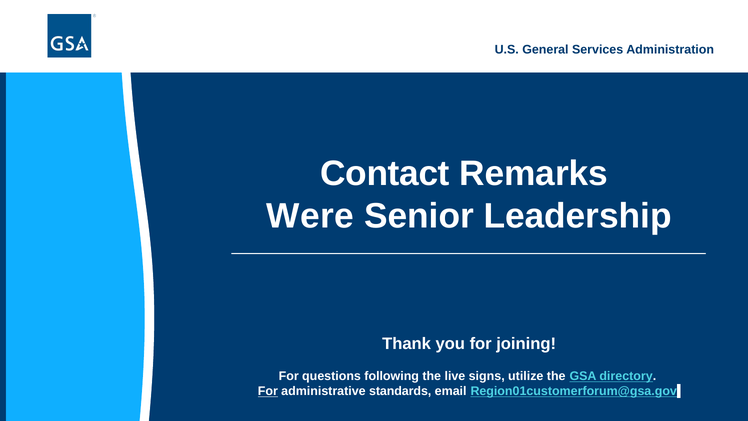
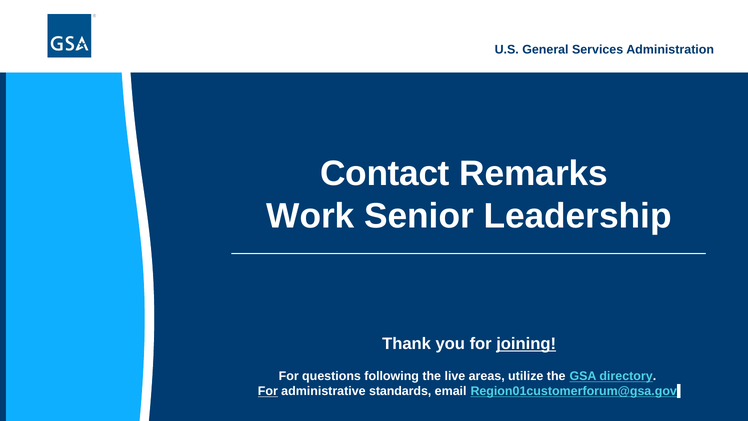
Were: Were -> Work (310, 216)
joining underline: none -> present (526, 344)
signs: signs -> areas (487, 376)
